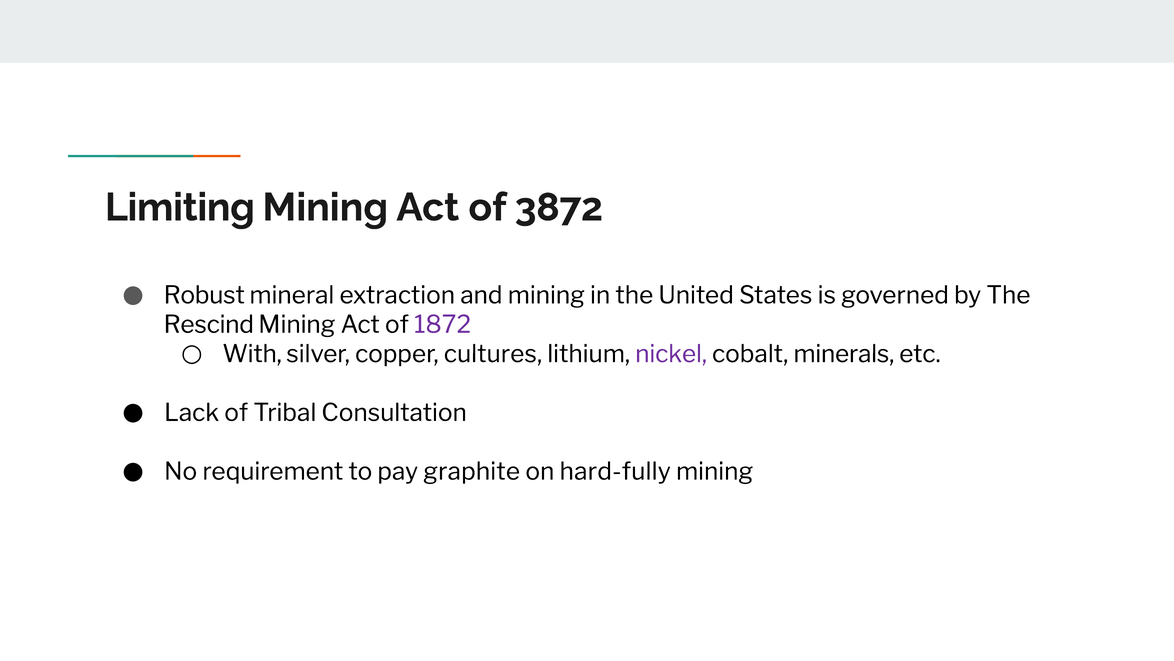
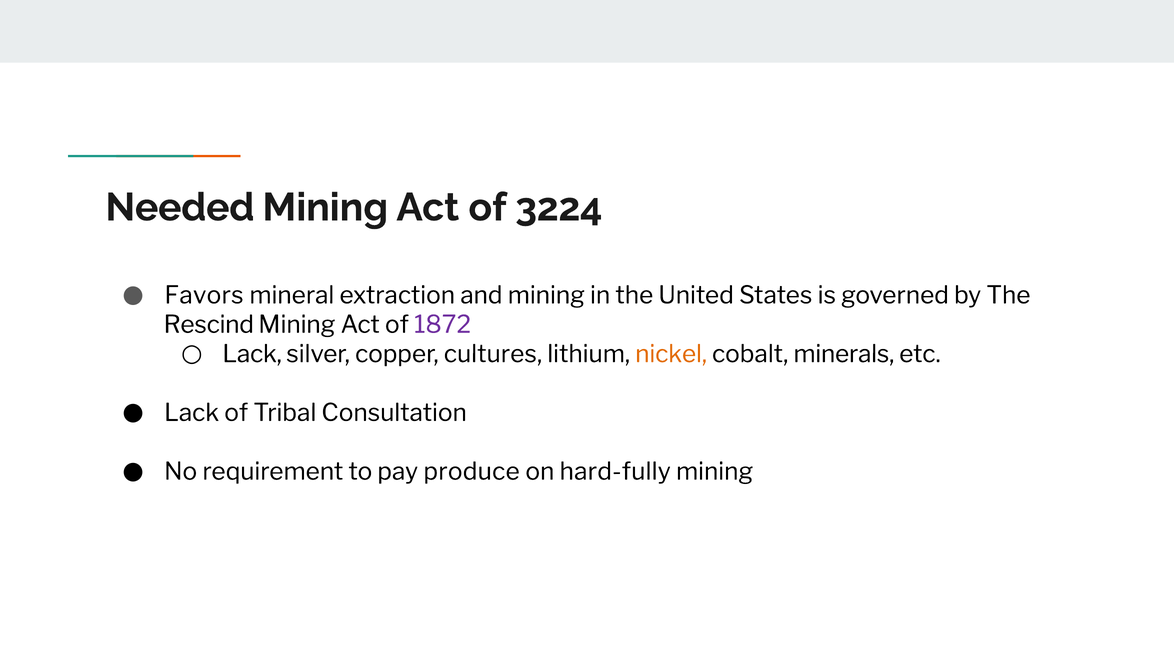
Limiting: Limiting -> Needed (180, 207)
3872: 3872 -> 3224 (559, 207)
Robust: Robust -> Favors (204, 295)
With: With -> Lack (252, 354)
nickel colour: purple -> orange (671, 354)
graphite: graphite -> produce (472, 471)
